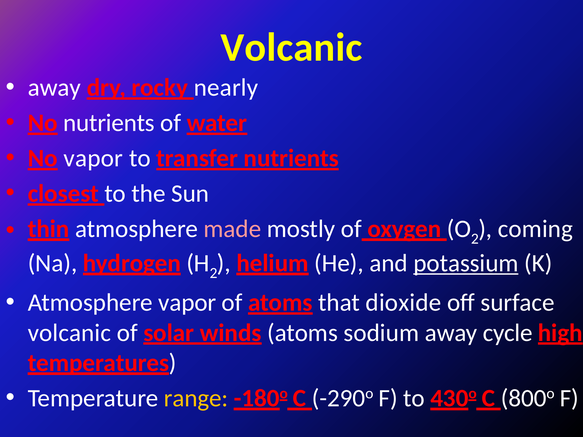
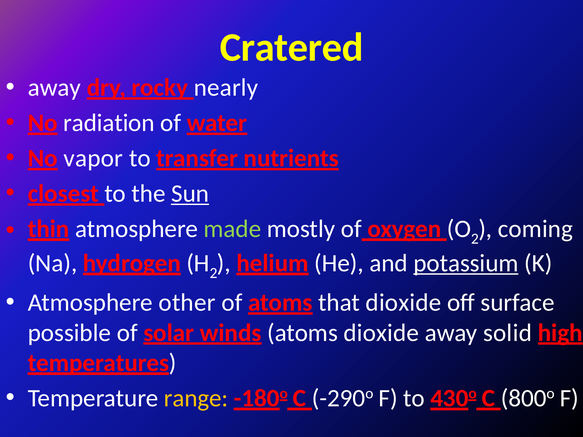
Volcanic: Volcanic -> Cratered (292, 48)
nutrients: nutrients -> radiation (109, 123)
Sun underline: none -> present (190, 194)
made colour: pink -> light green (232, 229)
Atmosphere vapor: vapor -> other (187, 303)
volcanic: volcanic -> possible (69, 333)
atoms sodium: sodium -> dioxide (381, 333)
cycle: cycle -> solid (507, 333)
